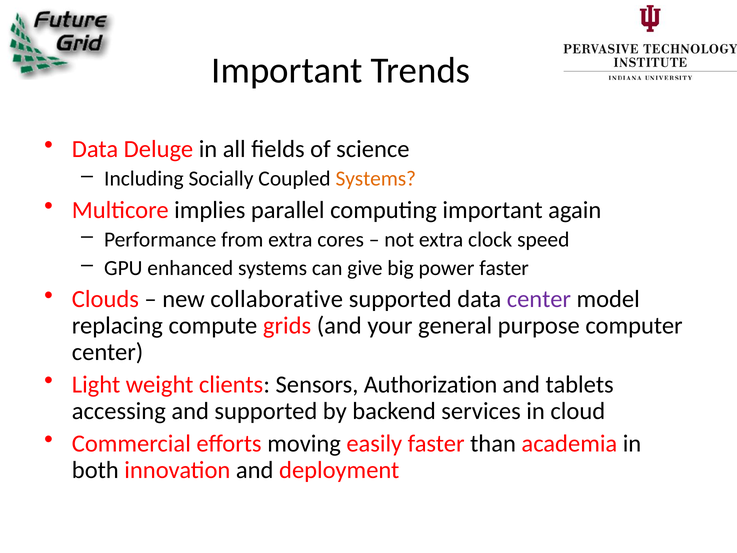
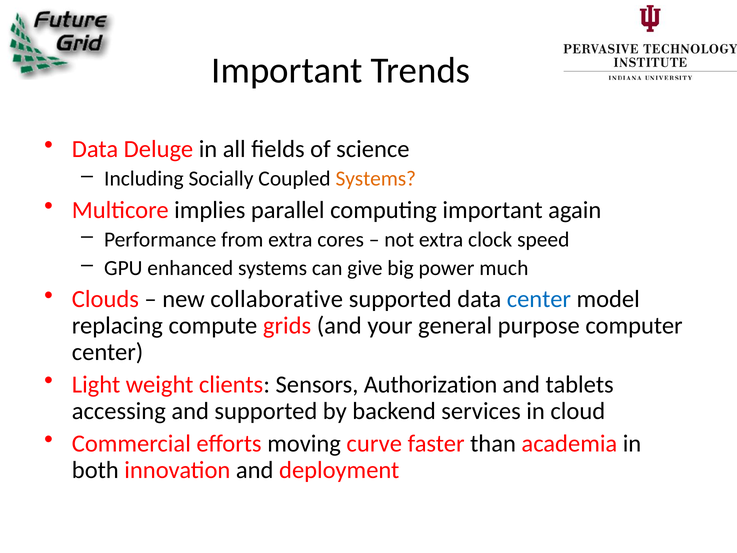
power faster: faster -> much (504, 268)
center colour: purple -> blue (539, 299)
easily: easily -> curve (374, 443)
